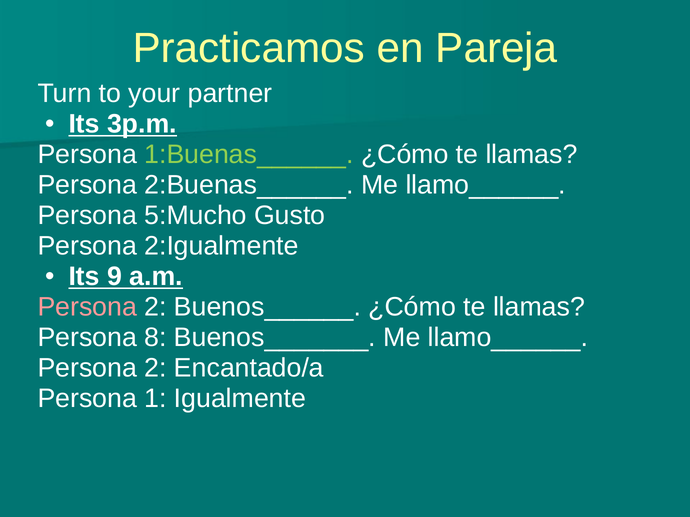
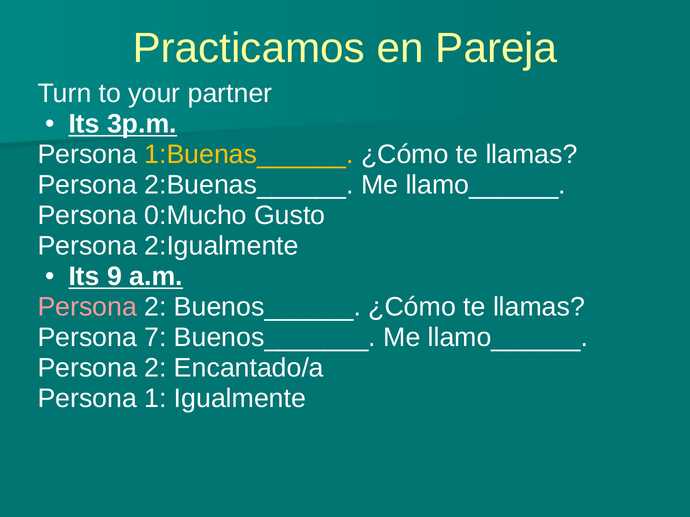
1:Buenas______ colour: light green -> yellow (249, 155)
5:Mucho: 5:Mucho -> 0:Mucho (196, 216)
8: 8 -> 7 (155, 338)
